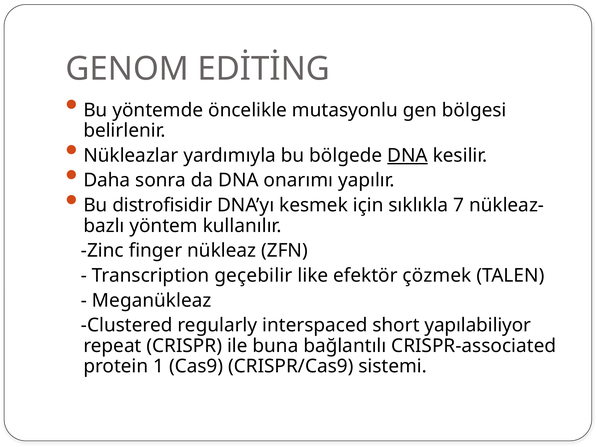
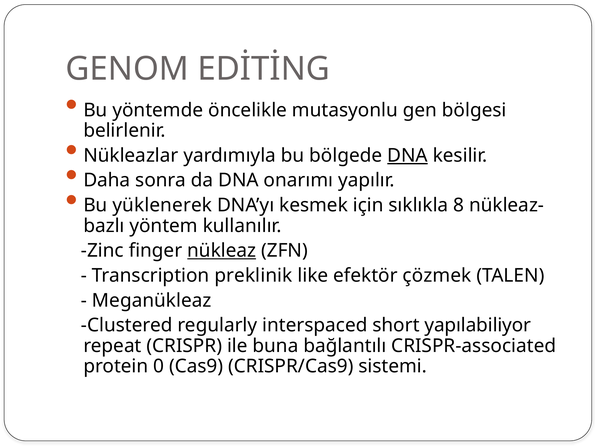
distrofisidir: distrofisidir -> yüklenerek (162, 205)
7: 7 -> 8 (459, 205)
nükleaz underline: none -> present (222, 251)
geçebilir: geçebilir -> preklinik (253, 276)
1: 1 -> 0 (159, 366)
